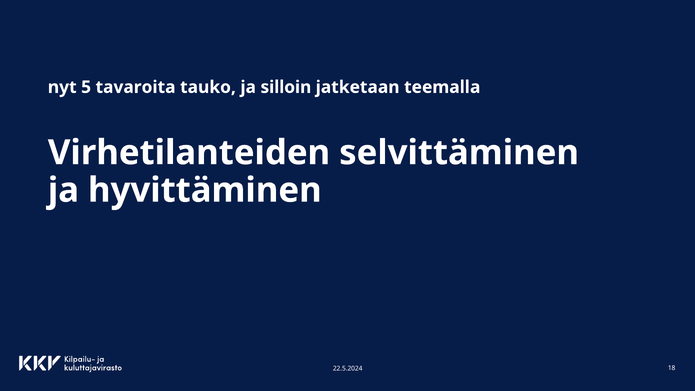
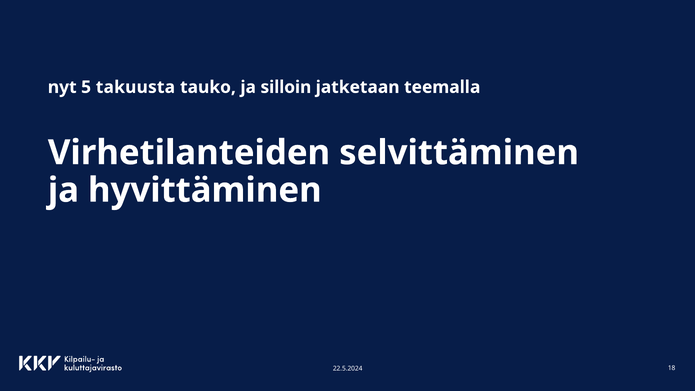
tavaroita: tavaroita -> takuusta (135, 87)
